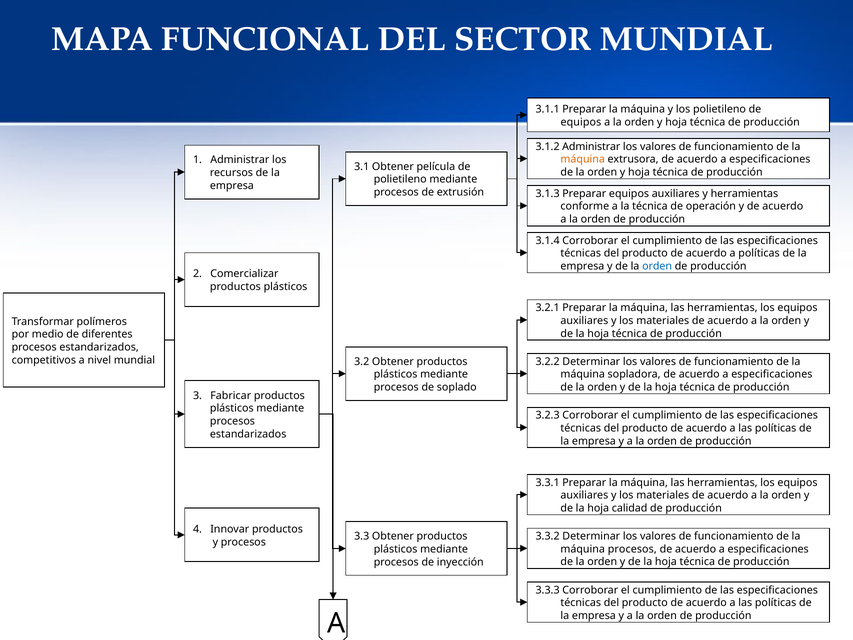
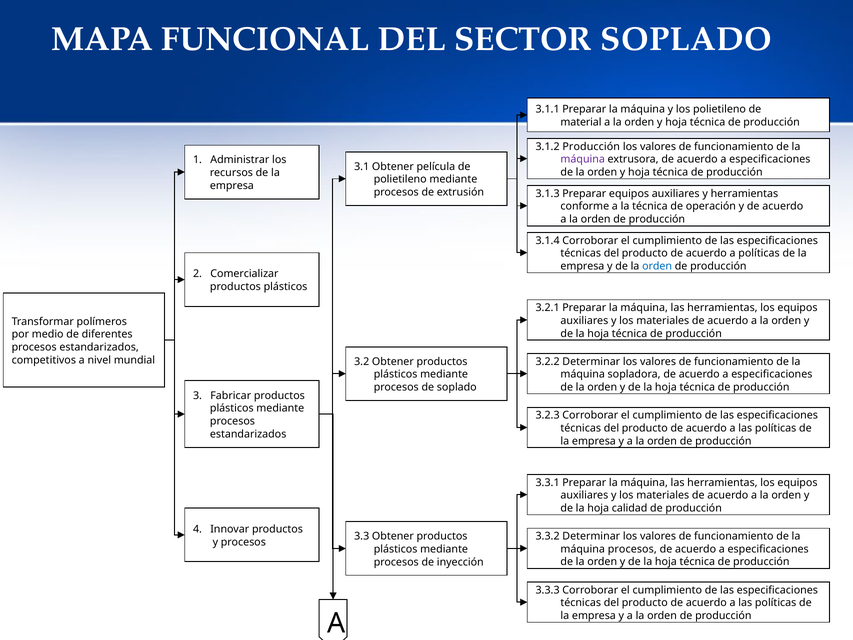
SECTOR MUNDIAL: MUNDIAL -> SOPLADO (686, 39)
equipos: equipos -> material (581, 122)
3.1.2 Administrar: Administrar -> Producción (591, 146)
máquina colour: orange -> purple (583, 159)
